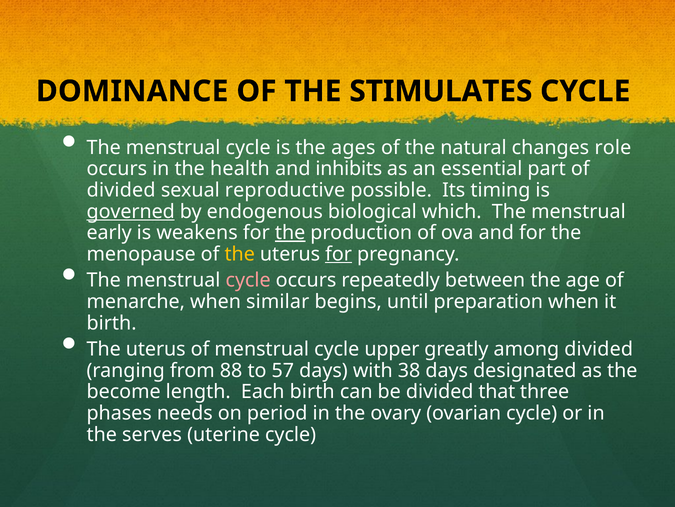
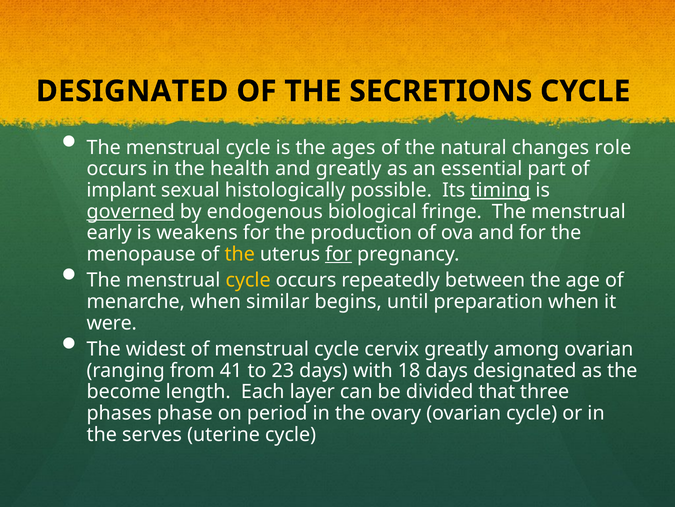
DOMINANCE: DOMINANCE -> DESIGNATED (132, 91)
STIMULATES: STIMULATES -> SECRETIONS (441, 91)
and inhibits: inhibits -> greatly (349, 169)
divided: divided -> implant (121, 190)
reproductive: reproductive -> histologically (285, 190)
timing underline: none -> present (500, 190)
which: which -> fringe (452, 211)
the underline: present -> none (290, 232)
cycle colour: pink -> yellow (248, 280)
birth: birth -> were (112, 323)
uterus: uterus -> widest (156, 349)
upper: upper -> cervix (392, 349)
among divided: divided -> ovarian (599, 349)
88: 88 -> 41 (231, 370)
57: 57 -> 23 (283, 370)
38: 38 -> 18 (409, 370)
Each birth: birth -> layer (312, 391)
needs: needs -> phase (185, 413)
